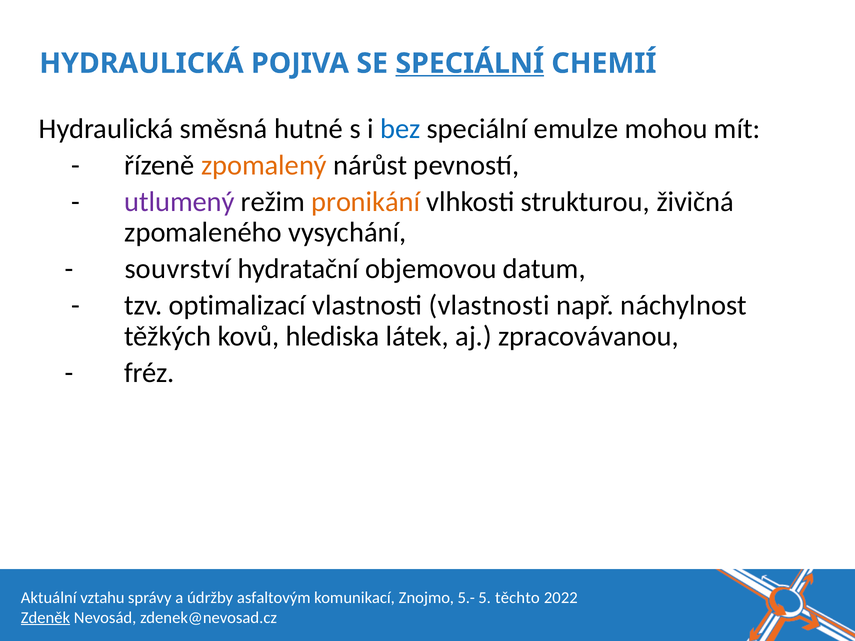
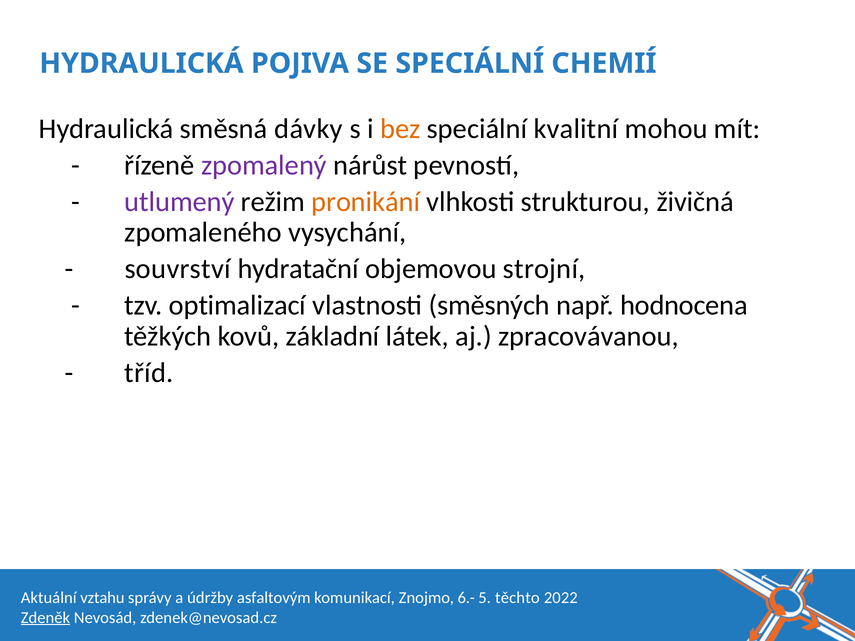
SPECIÁLNÍ underline: present -> none (470, 63)
hutné: hutné -> dávky (309, 129)
bez colour: blue -> orange (400, 129)
emulze: emulze -> kvalitní (576, 129)
zpomalený colour: orange -> purple (264, 165)
objemovou datum: datum -> strojní (544, 269)
vlastnosti vlastnosti: vlastnosti -> směsných (489, 306)
náchylnost: náchylnost -> hodnocena (684, 306)
hlediska: hlediska -> základní (333, 336)
fréz: fréz -> tříd (149, 373)
5.-: 5.- -> 6.- (466, 598)
